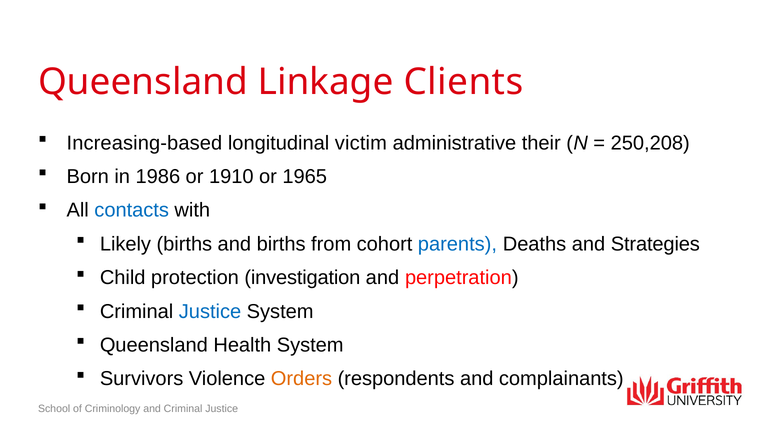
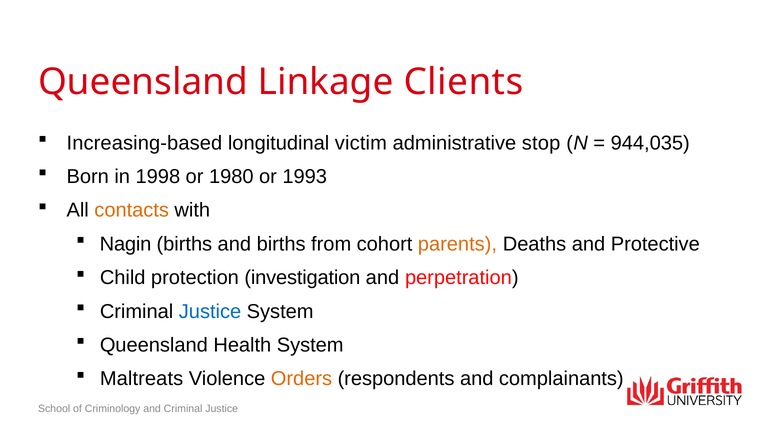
their: their -> stop (541, 143)
250,208: 250,208 -> 944,035 (650, 143)
1986: 1986 -> 1998 (158, 177)
1910: 1910 -> 1980 (231, 177)
1965: 1965 -> 1993 (305, 177)
contacts colour: blue -> orange (132, 210)
Likely: Likely -> Nagin (126, 244)
parents colour: blue -> orange (457, 244)
Strategies: Strategies -> Protective (655, 244)
Survivors: Survivors -> Maltreats (142, 379)
